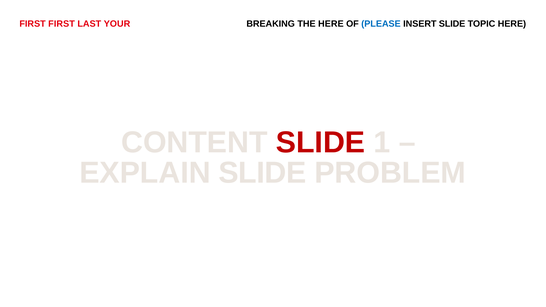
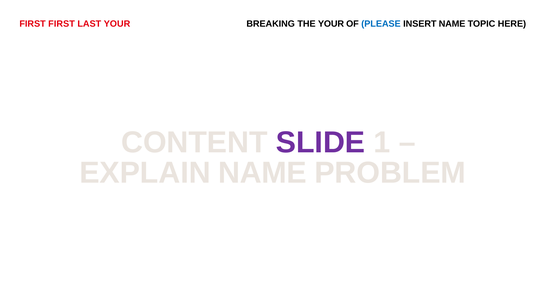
THE HERE: HERE -> YOUR (331, 24)
INSERT SLIDE: SLIDE -> NAME (452, 24)
SLIDE colour: red -> purple (321, 143)
EXPLAIN SLIDE: SLIDE -> NAME (262, 173)
